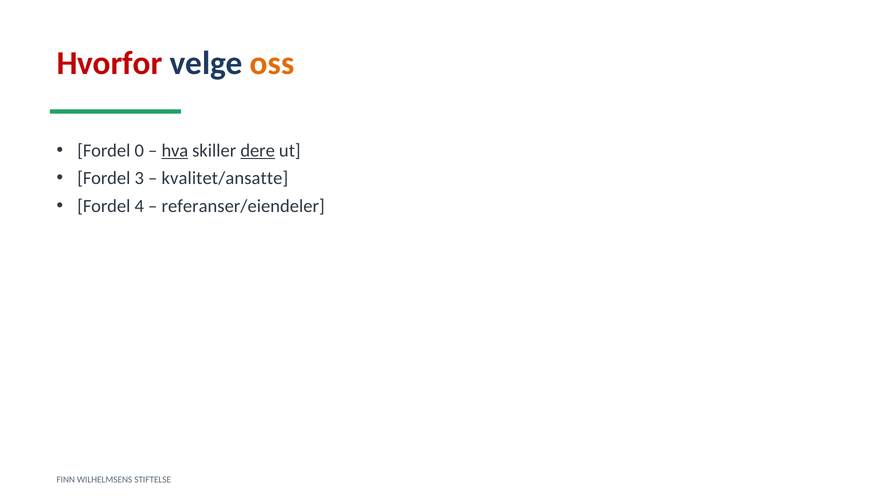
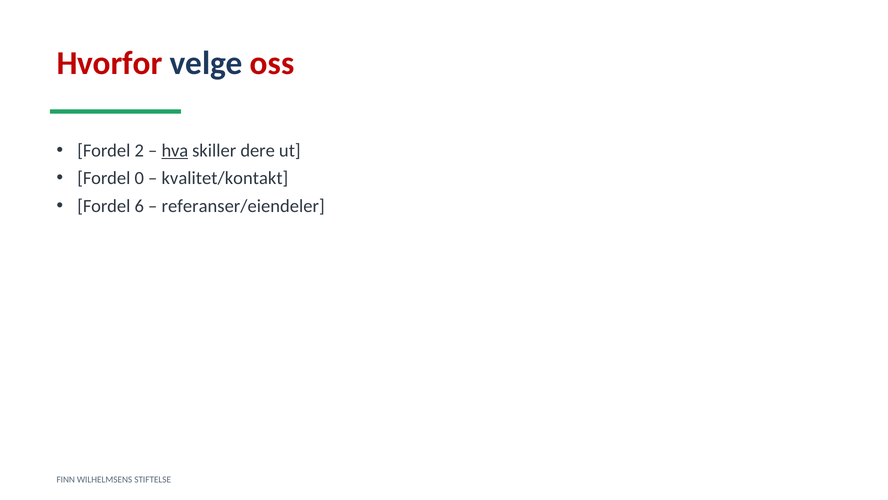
oss colour: orange -> red (272, 63)
0: 0 -> 2 (139, 150)
dere underline: present -> none (258, 150)
3: 3 -> 0 (139, 178)
kvalitet/ansatte: kvalitet/ansatte -> kvalitet/kontakt (225, 178)
4: 4 -> 6 (139, 206)
